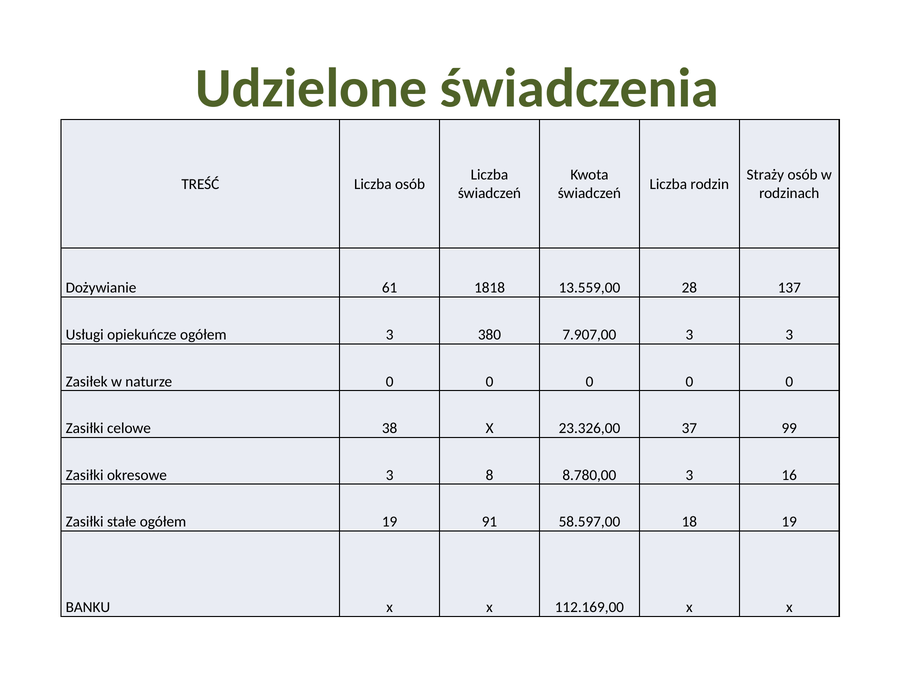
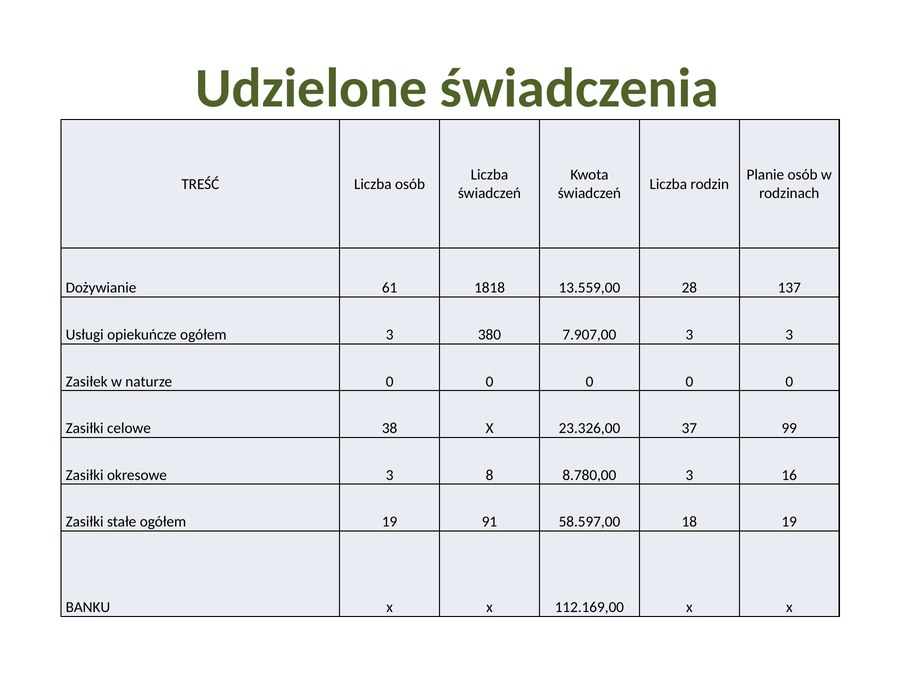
Straży: Straży -> Planie (765, 175)
